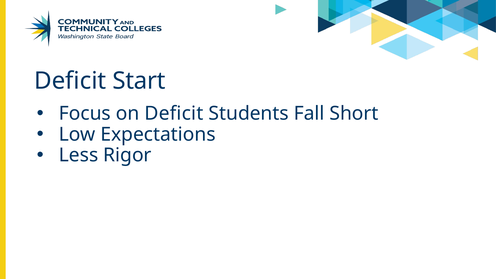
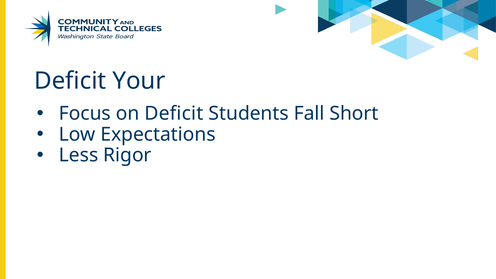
Start: Start -> Your (139, 81)
